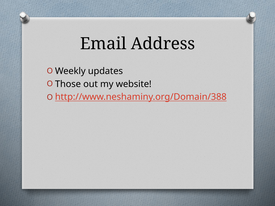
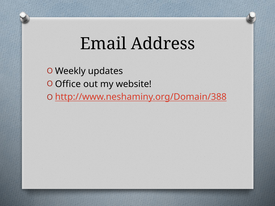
Those: Those -> Office (68, 84)
